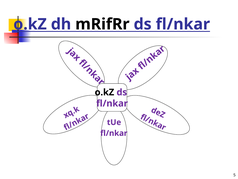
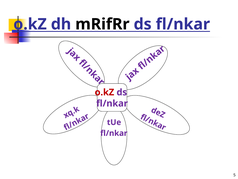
o.kZ colour: black -> red (104, 92)
